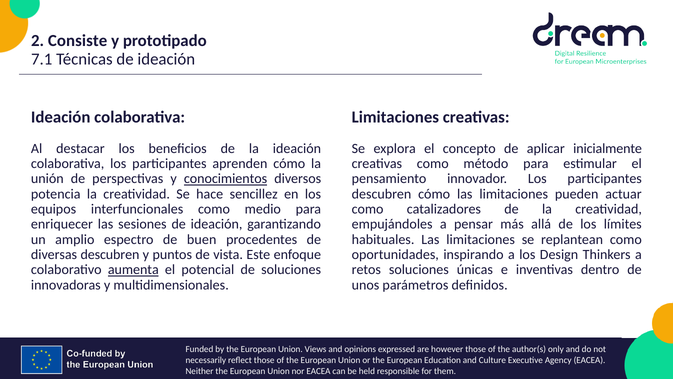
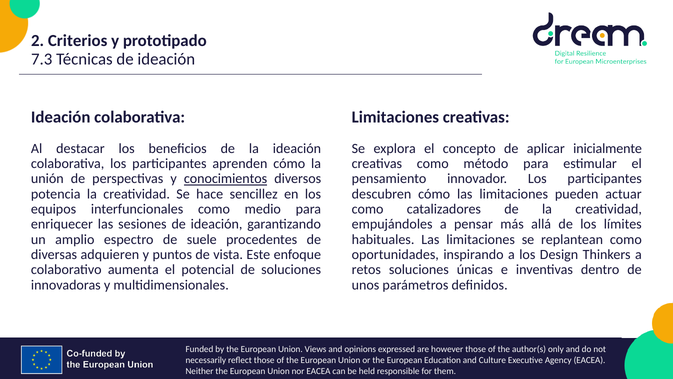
Consiste: Consiste -> Criterios (78, 41)
7.1: 7.1 -> 7.3 (42, 59)
buen: buen -> suele (202, 239)
diversas descubren: descubren -> adquieren (110, 254)
aumenta underline: present -> none (133, 269)
